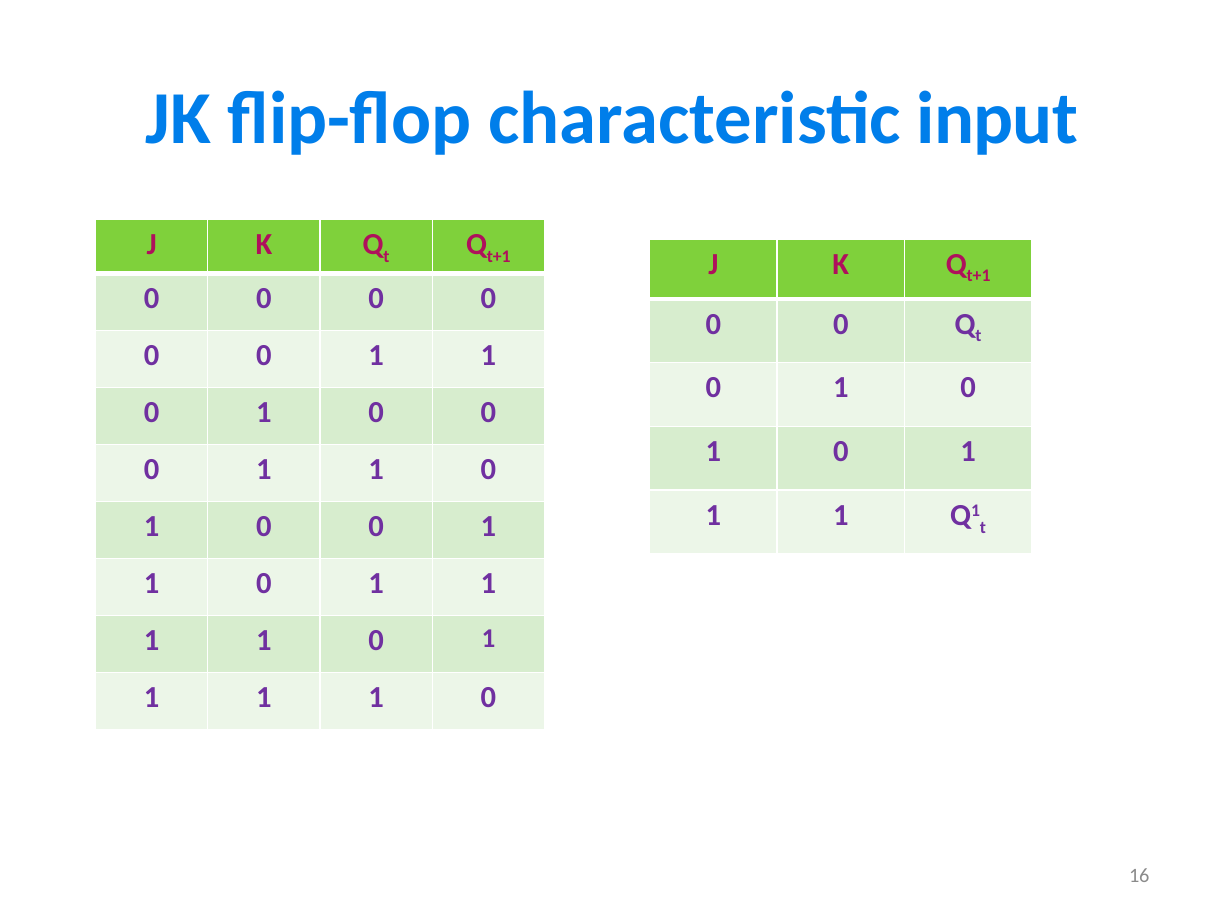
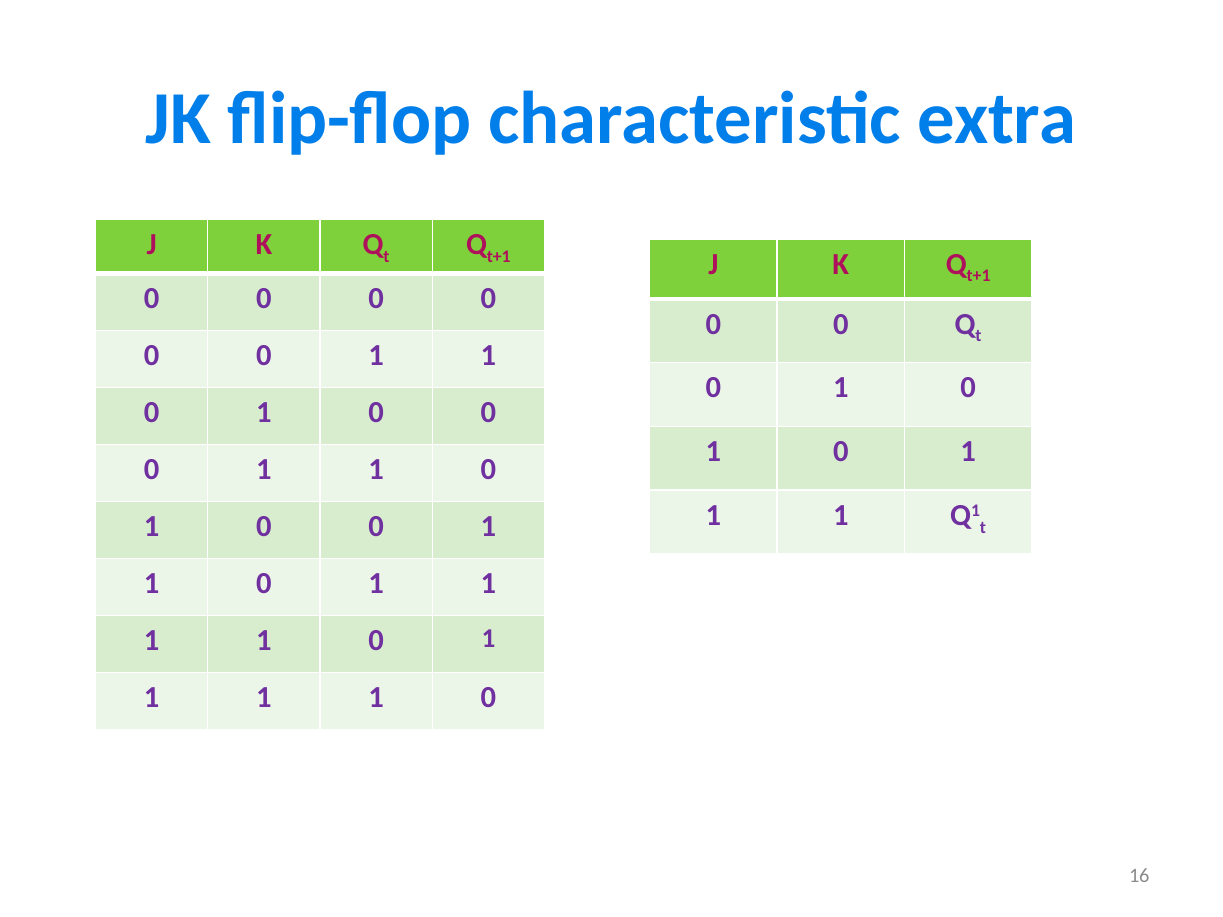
input: input -> extra (997, 118)
